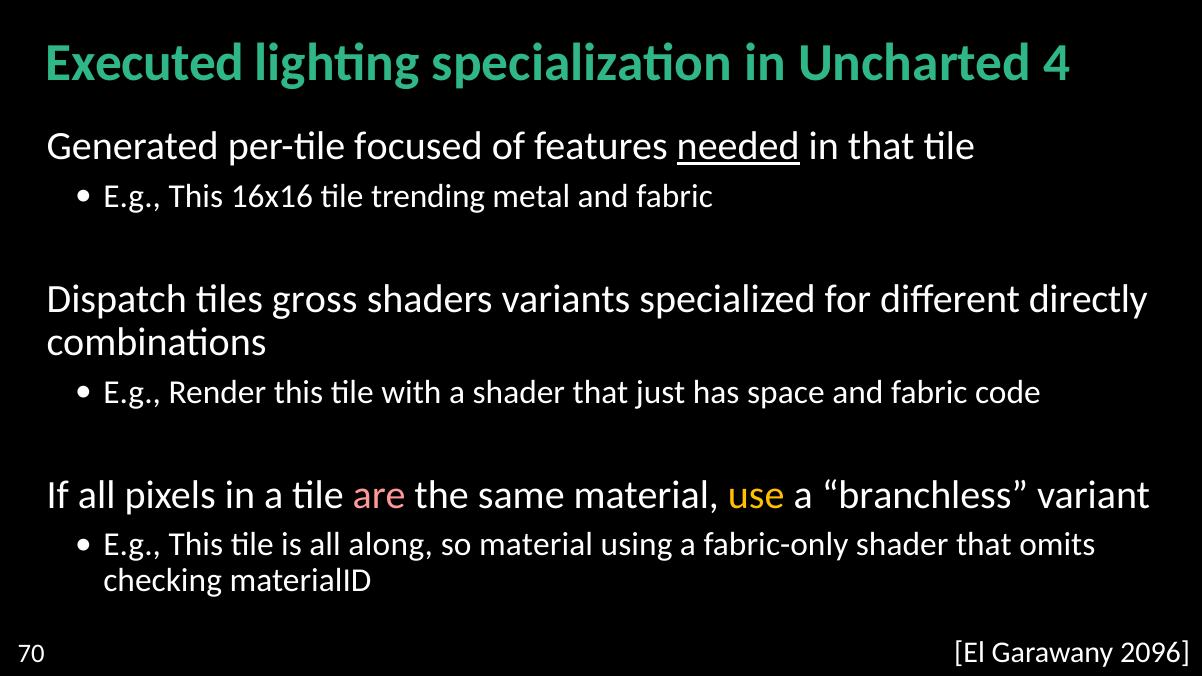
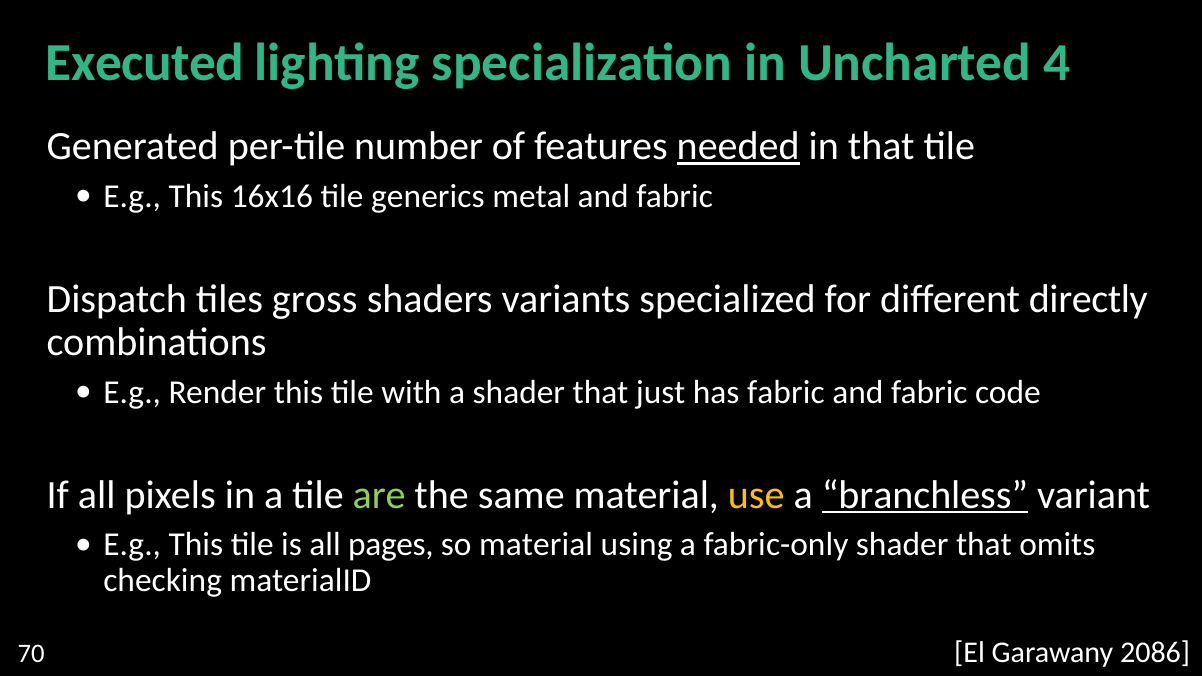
focused: focused -> number (419, 146)
trending: trending -> generics (428, 196)
has space: space -> fabric (786, 392)
are colour: pink -> light green (379, 495)
branchless underline: none -> present (925, 495)
along: along -> pages (391, 545)
2096: 2096 -> 2086 (1155, 653)
